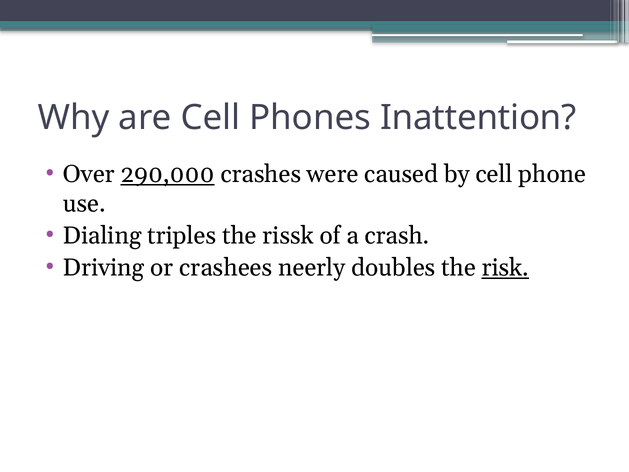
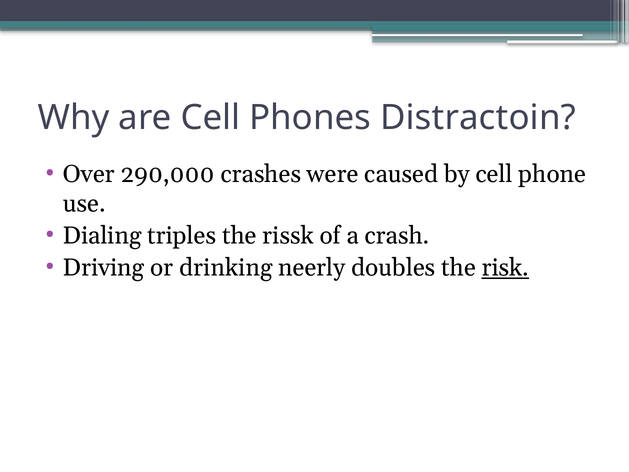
Inattention: Inattention -> Distractoin (478, 118)
290,000 underline: present -> none (168, 174)
crashees: crashees -> drinking (226, 268)
